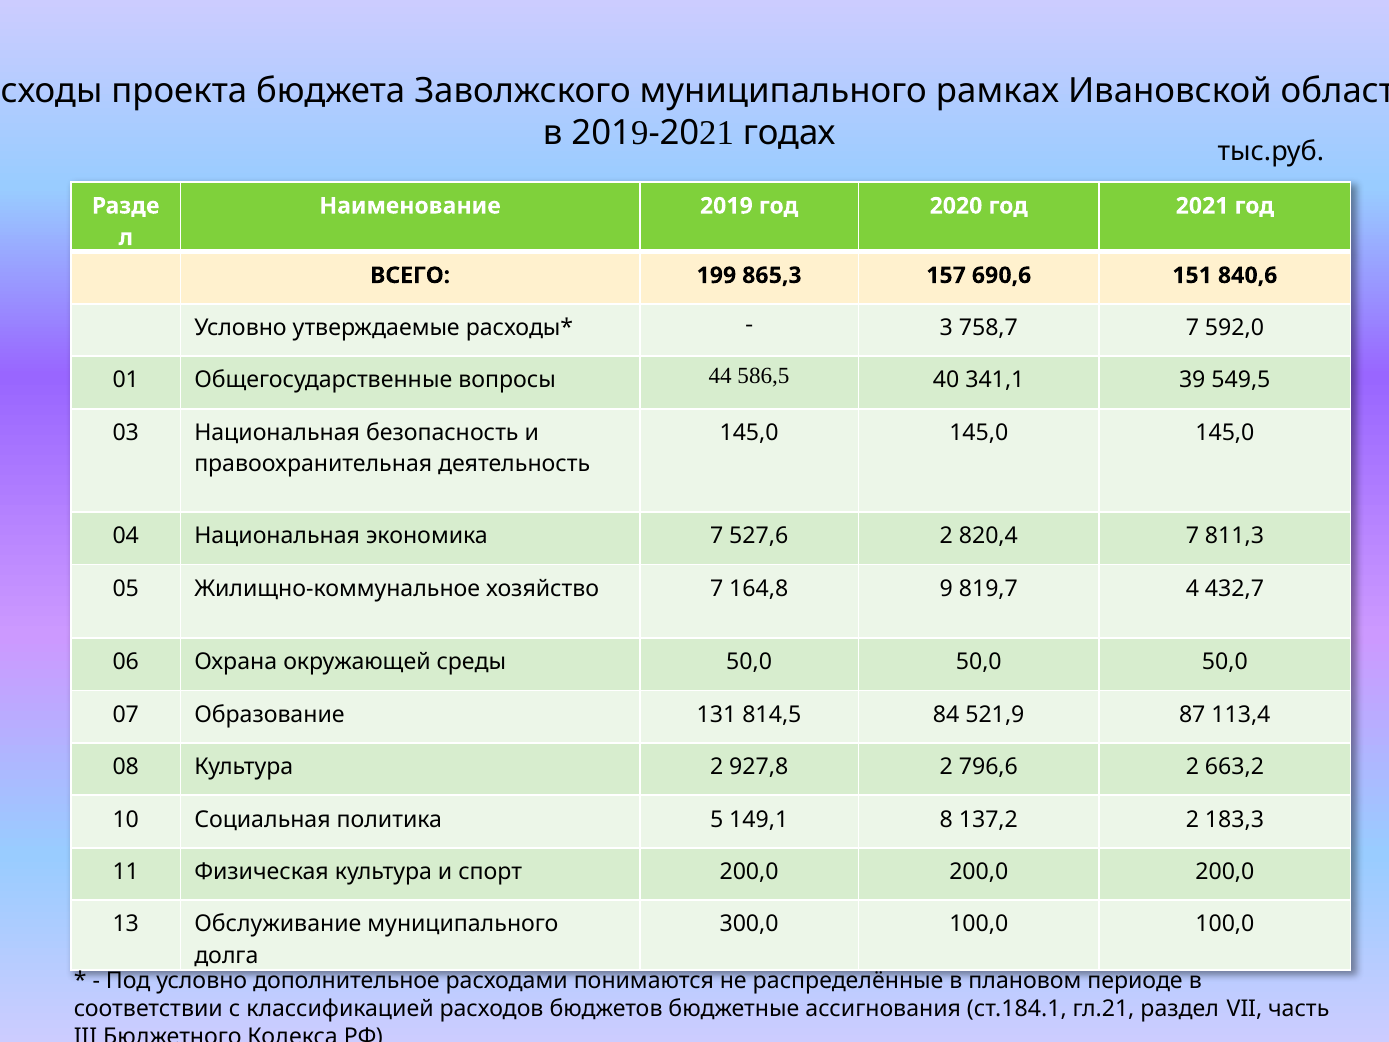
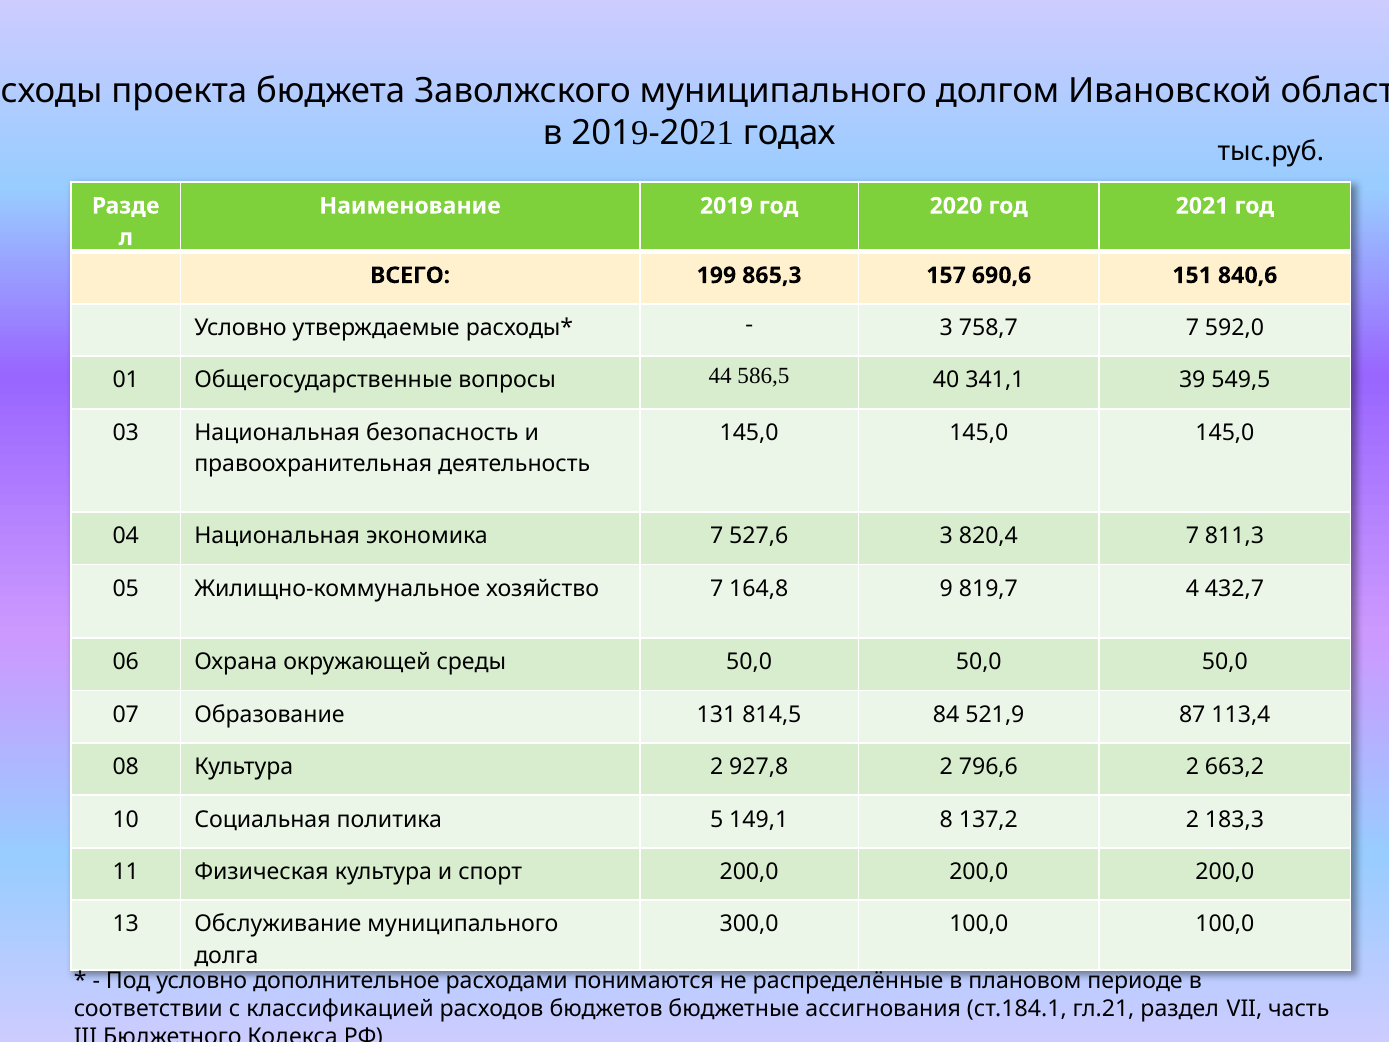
рамках: рамках -> долгом (998, 92)
527,6 2: 2 -> 3 (946, 536)
